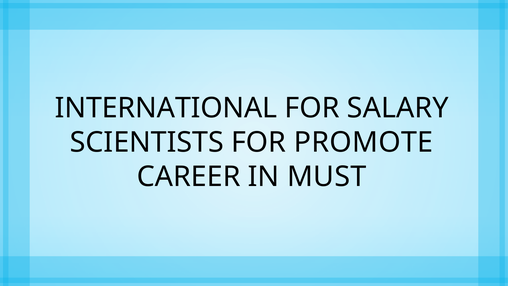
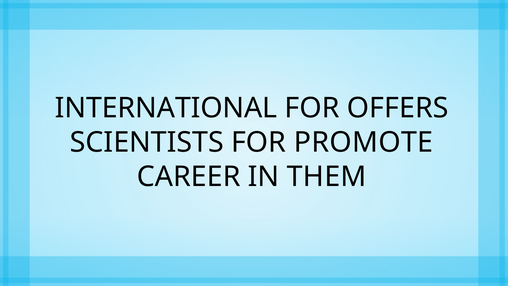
SALARY: SALARY -> OFFERS (398, 108)
MUST: MUST -> THEM (327, 177)
